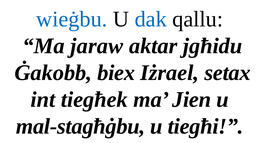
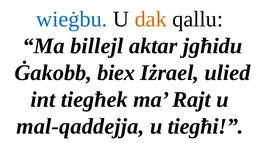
dak colour: blue -> orange (151, 19)
jaraw: jaraw -> billejl (97, 46)
setax: setax -> ulied (227, 73)
Jien: Jien -> Rajt (191, 99)
mal-stagħġbu: mal-stagħġbu -> mal-qaddejja (80, 126)
